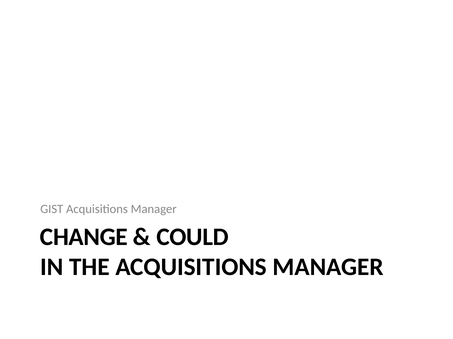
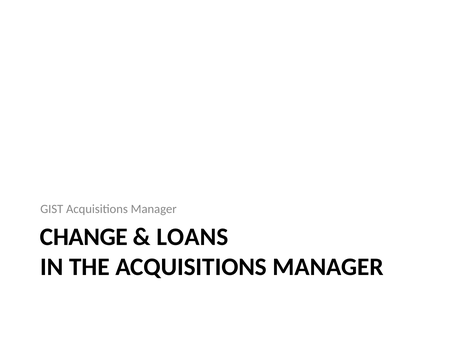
COULD: COULD -> LOANS (192, 237)
